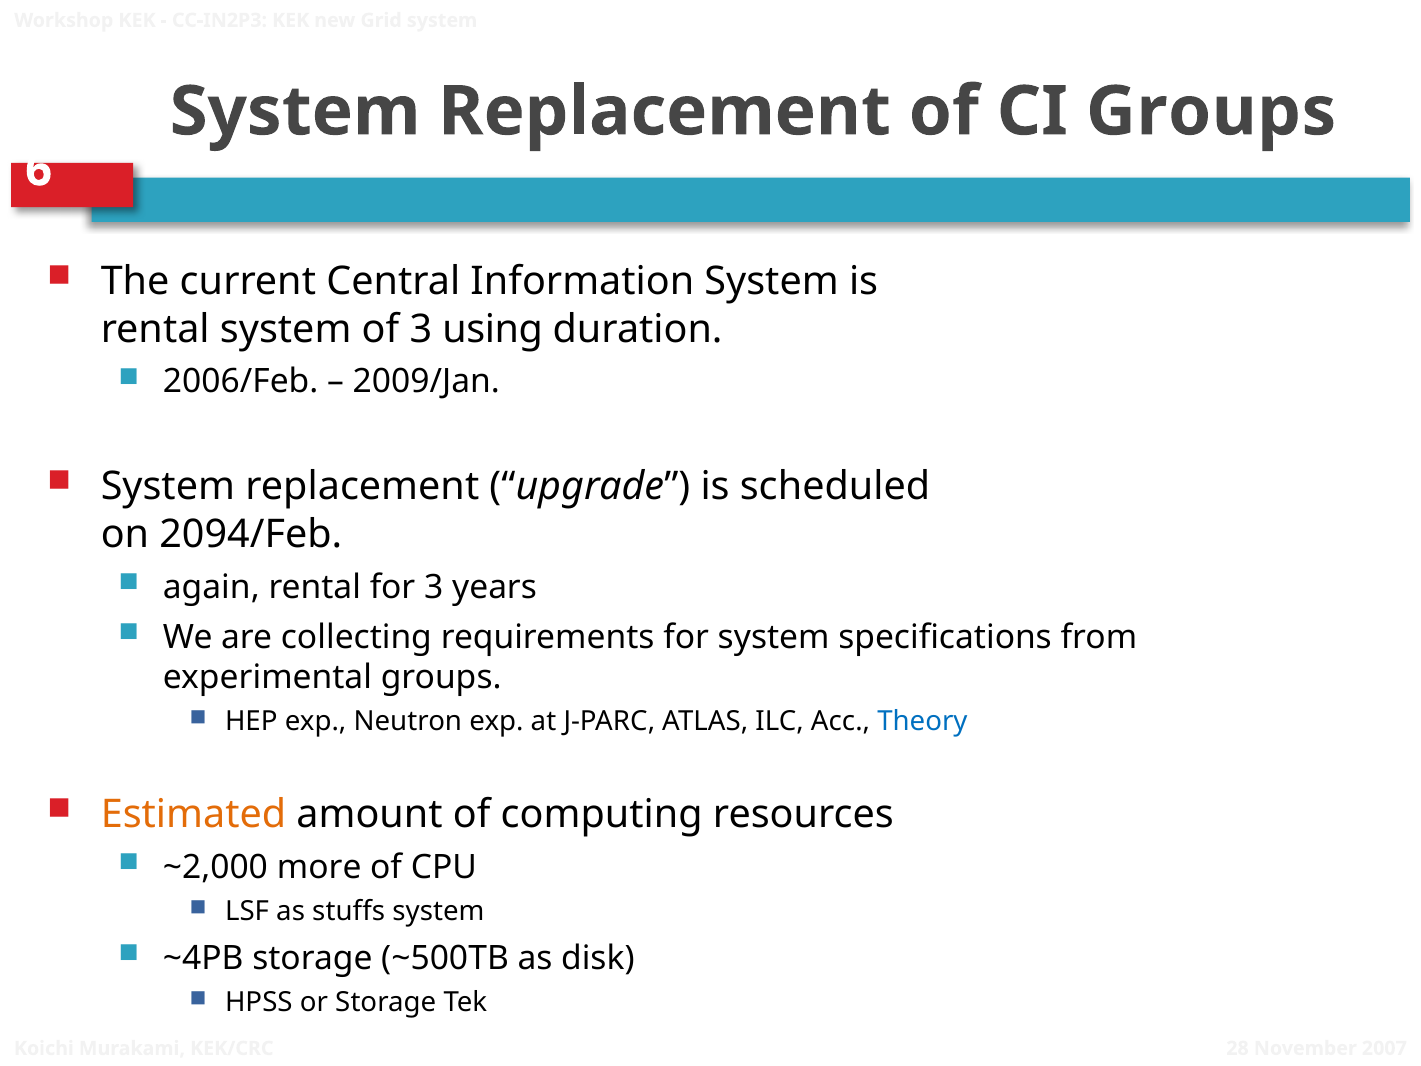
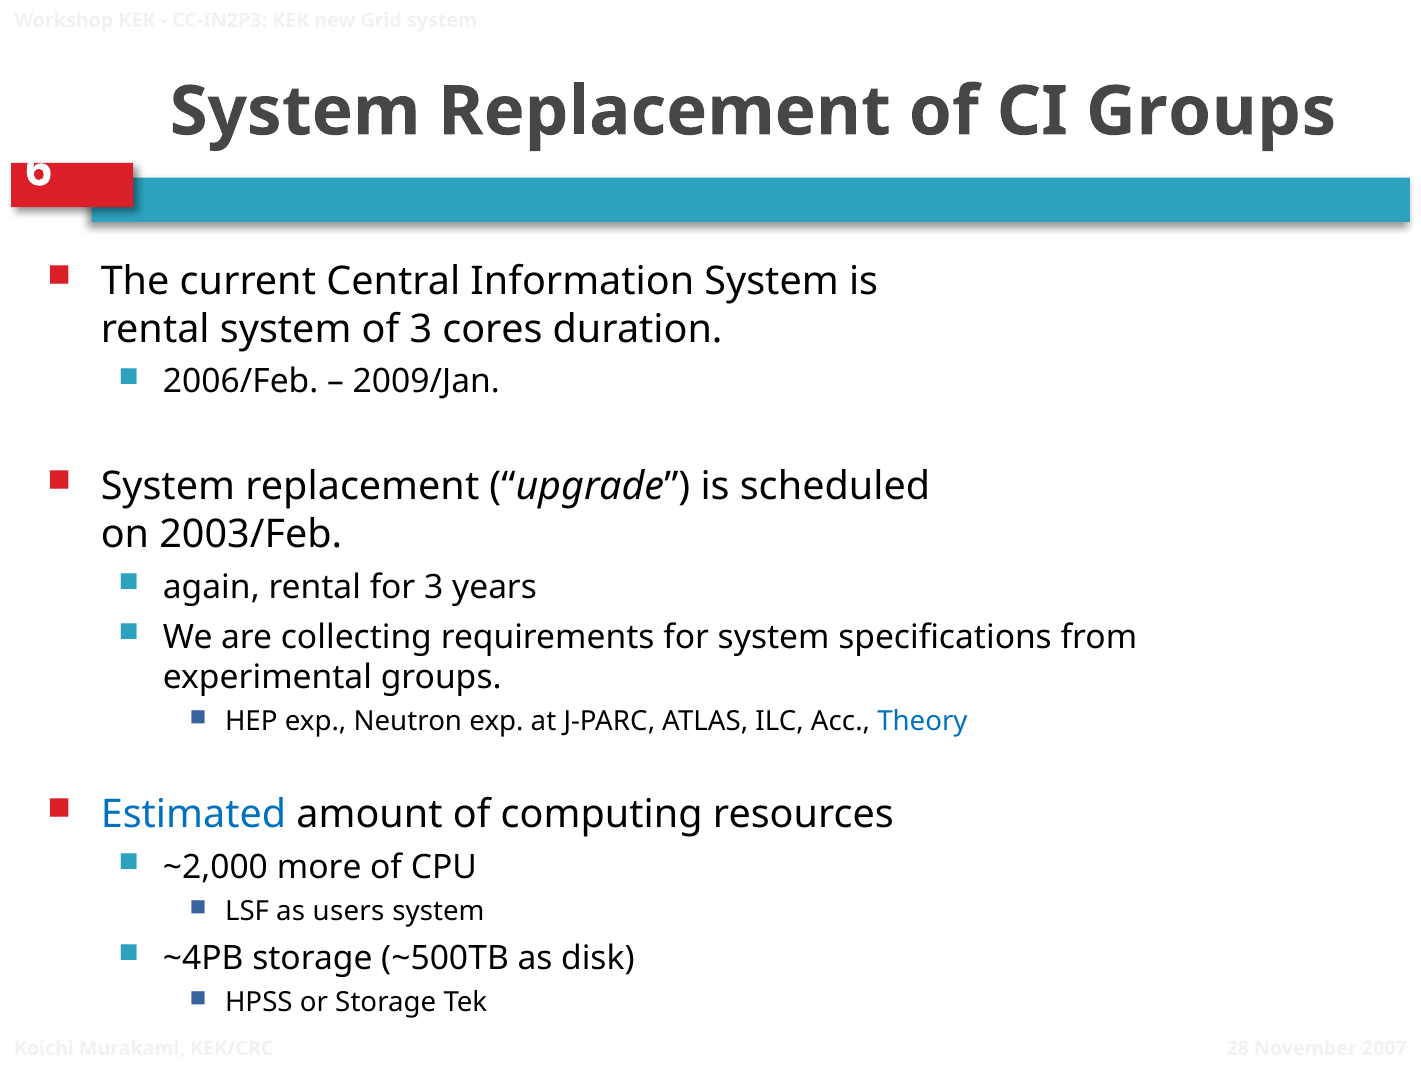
using: using -> cores (492, 329)
2094/Feb: 2094/Feb -> 2003/Feb (251, 534)
Estimated colour: orange -> blue (193, 815)
stuffs: stuffs -> users (349, 912)
